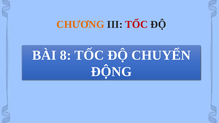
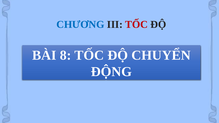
CHƯƠNG colour: orange -> blue (80, 24)
